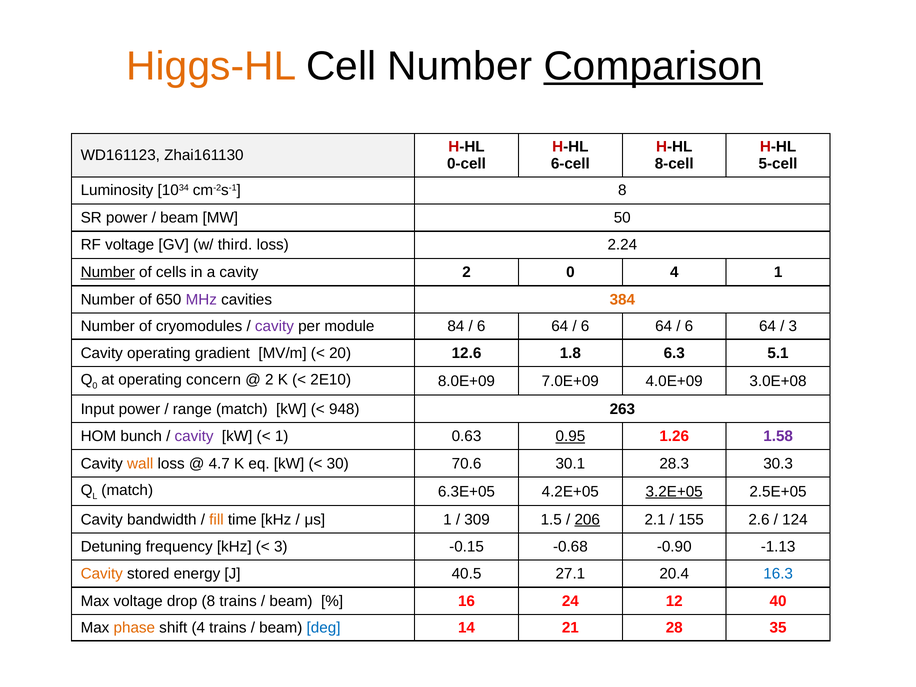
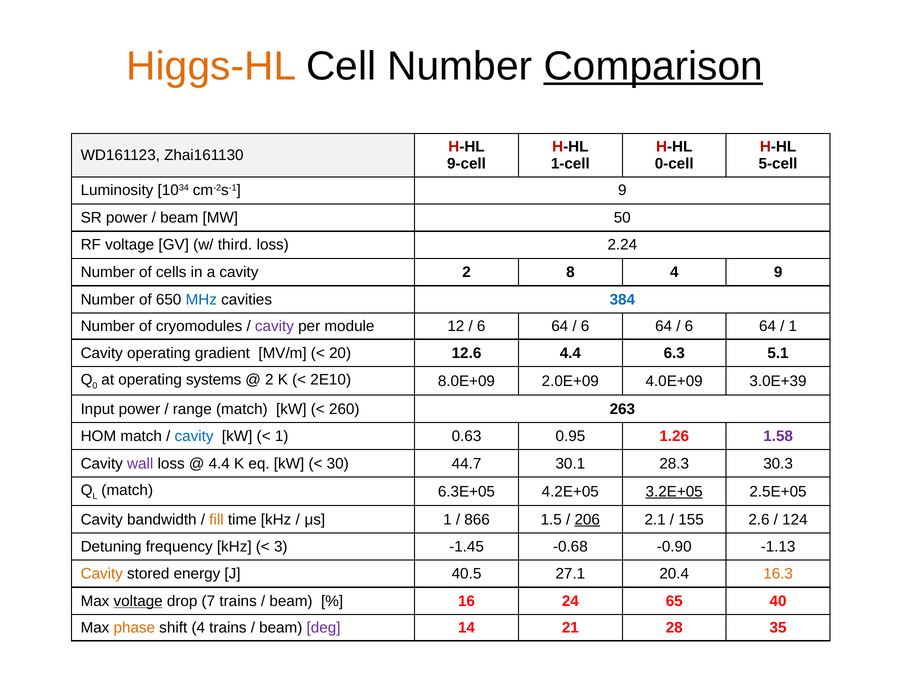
0-cell: 0-cell -> 9-cell (466, 164)
6-cell: 6-cell -> 1-cell (570, 164)
8-cell: 8-cell -> 0-cell (674, 164)
cm-2s-1 8: 8 -> 9 (622, 190)
Number underline: present -> none (108, 272)
2 0: 0 -> 8 (570, 272)
4 1: 1 -> 9 (778, 272)
MHz colour: purple -> blue (201, 300)
384 colour: orange -> blue (622, 300)
84: 84 -> 12 (456, 326)
3: 3 -> 1 (793, 326)
12.6 1.8: 1.8 -> 4.4 (570, 353)
concern: concern -> systems (214, 380)
7.0E+09: 7.0E+09 -> 2.0E+09 (570, 381)
3.0E+08: 3.0E+08 -> 3.0E+39 (778, 381)
948: 948 -> 260 (344, 409)
HOM bunch: bunch -> match (141, 436)
cavity colour: purple -> blue (194, 436)
0.95 underline: present -> none (570, 436)
wall colour: orange -> purple (140, 464)
4.7: 4.7 -> 4.4 (219, 464)
70.6: 70.6 -> 44.7 (467, 464)
309: 309 -> 866 (477, 519)
-0.15: -0.15 -> -1.45 (467, 547)
16.3 colour: blue -> orange (778, 574)
voltage underline: none -> present (138, 601)
drop 8: 8 -> 7 (208, 601)
12: 12 -> 65 (674, 601)
deg colour: blue -> purple (324, 628)
